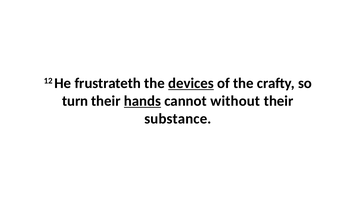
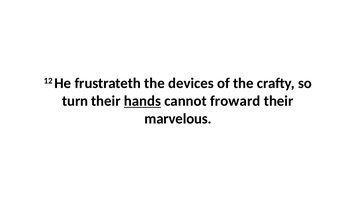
devices underline: present -> none (191, 83)
without: without -> froward (235, 101)
substance: substance -> marvelous (178, 119)
